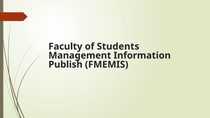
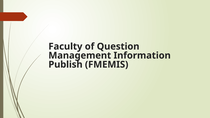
Students: Students -> Question (118, 47)
